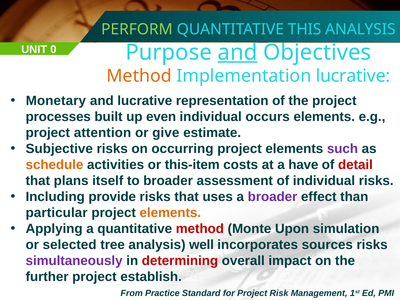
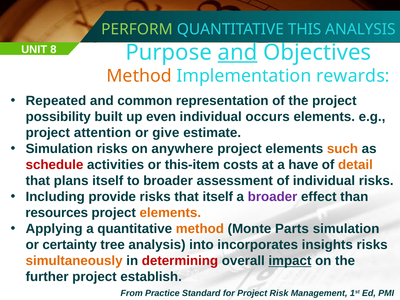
0: 0 -> 8 (53, 49)
Implementation lucrative: lucrative -> rewards (353, 76)
Monetary: Monetary -> Repeated (56, 101)
and lucrative: lucrative -> common (145, 101)
processes: processes -> possibility (58, 117)
Subjective: Subjective -> Simulation (59, 149)
occurring: occurring -> anywhere (182, 149)
such colour: purple -> orange (342, 149)
schedule colour: orange -> red (54, 165)
detail colour: red -> orange (355, 165)
that uses: uses -> itself (218, 197)
particular: particular -> resources (57, 213)
method colour: red -> orange (200, 229)
Upon: Upon -> Parts (292, 229)
selected: selected -> certainty (70, 245)
well: well -> into (201, 245)
sources: sources -> insights (327, 245)
simultaneously colour: purple -> orange (74, 261)
impact underline: none -> present (290, 261)
